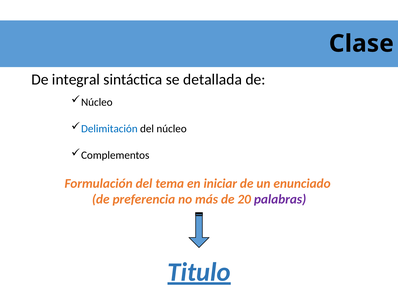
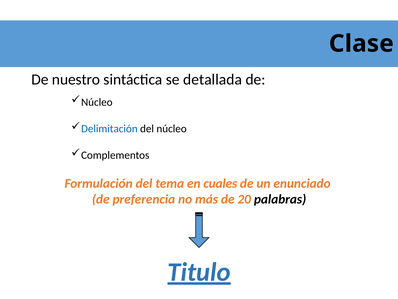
integral: integral -> nuestro (76, 79)
iniciar: iniciar -> cuales (220, 183)
palabras colour: purple -> black (280, 199)
